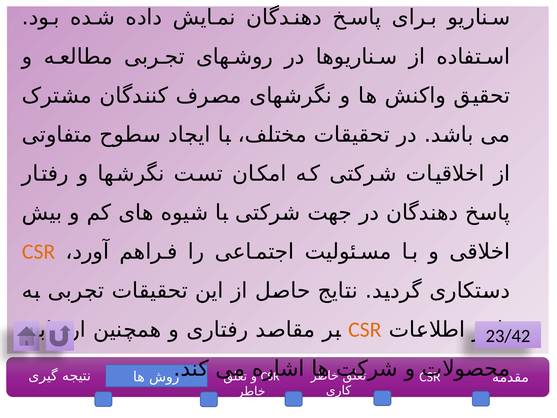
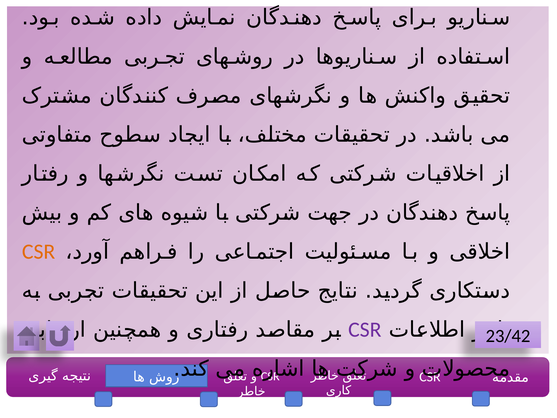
CSR colour: orange -> purple (365, 330)
